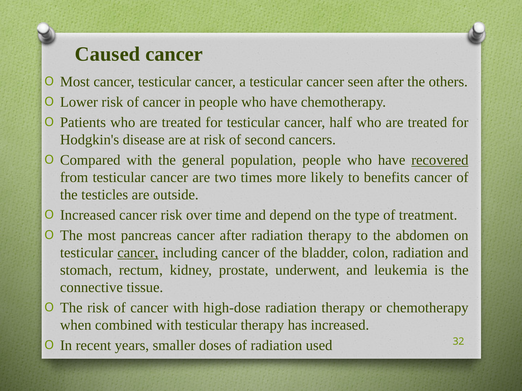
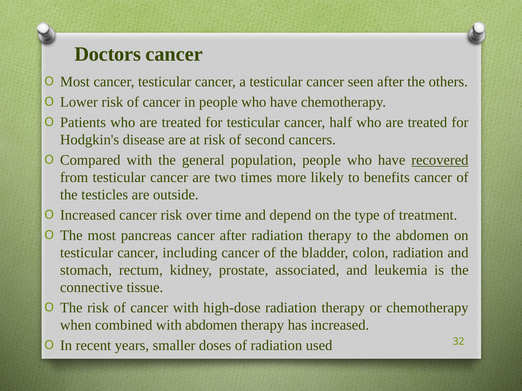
Caused: Caused -> Doctors (108, 54)
cancer underline: present -> none (138, 253)
underwent: underwent -> associated (307, 270)
with testicular: testicular -> abdomen (211, 326)
